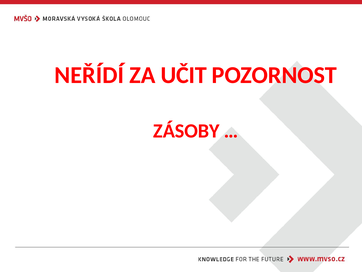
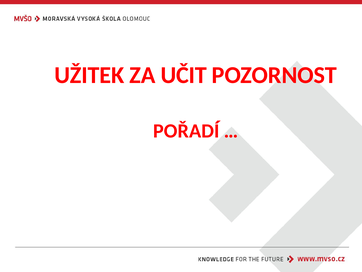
NEŘÍDÍ: NEŘÍDÍ -> UŽITEK (89, 75)
ZÁSOBY: ZÁSOBY -> POŘADÍ (186, 131)
